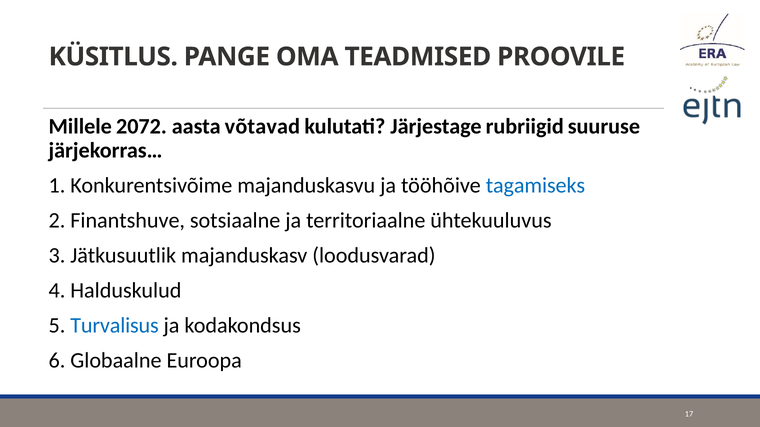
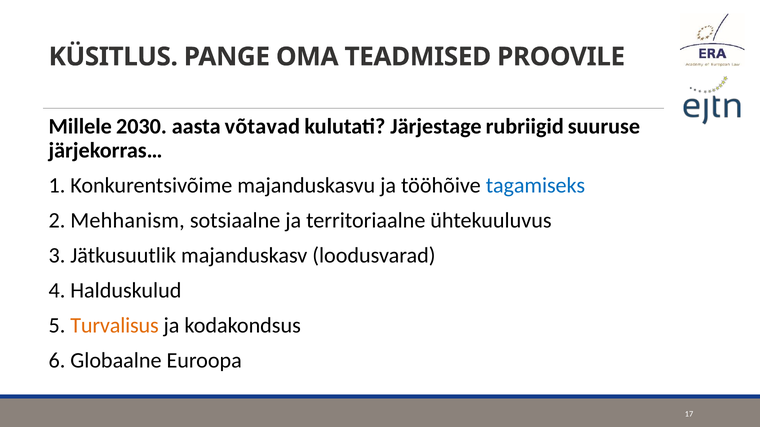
2072: 2072 -> 2030 (141, 127)
Finantshuve: Finantshuve -> Mehhanism (128, 221)
Turvalisus colour: blue -> orange (115, 326)
